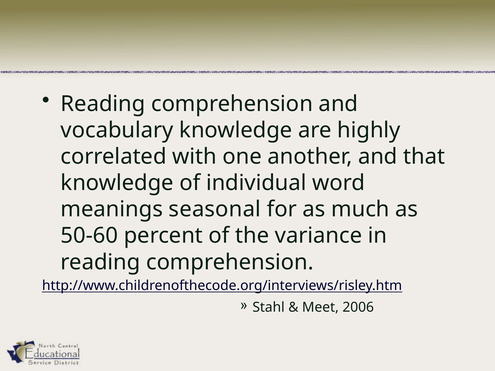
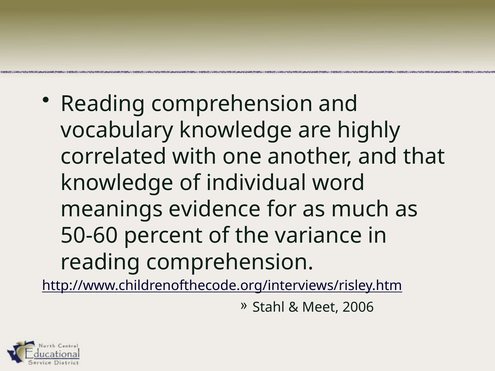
seasonal: seasonal -> evidence (215, 209)
